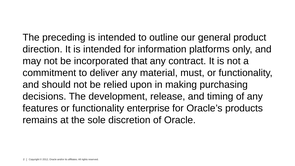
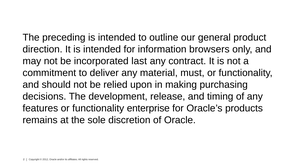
platforms: platforms -> browsers (209, 49)
that: that -> last (139, 61)
